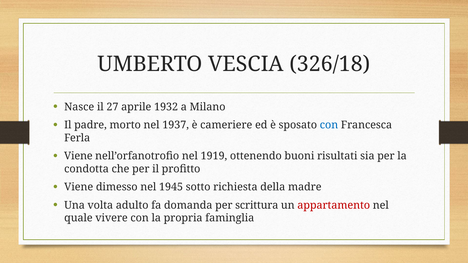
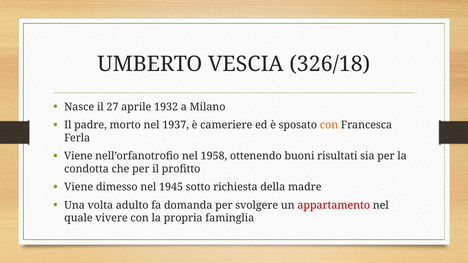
con colour: blue -> orange (329, 125)
1919: 1919 -> 1958 (214, 156)
scrittura: scrittura -> svolgere (257, 205)
